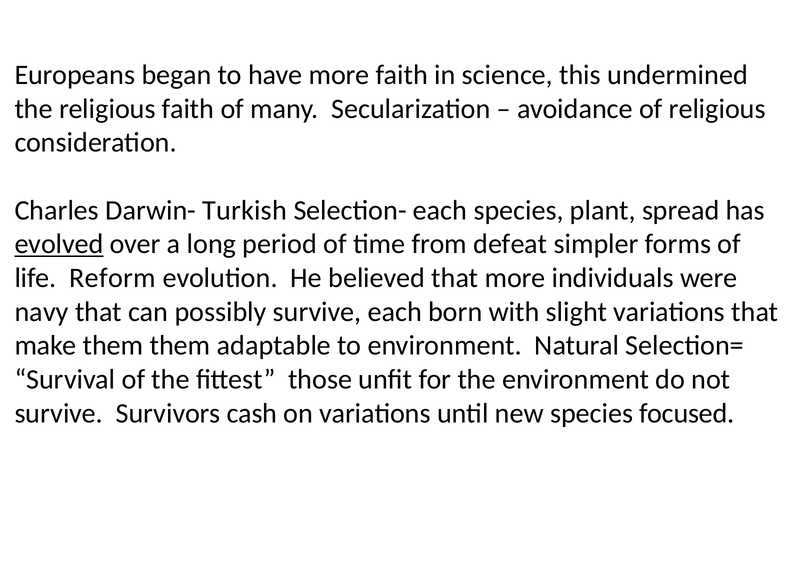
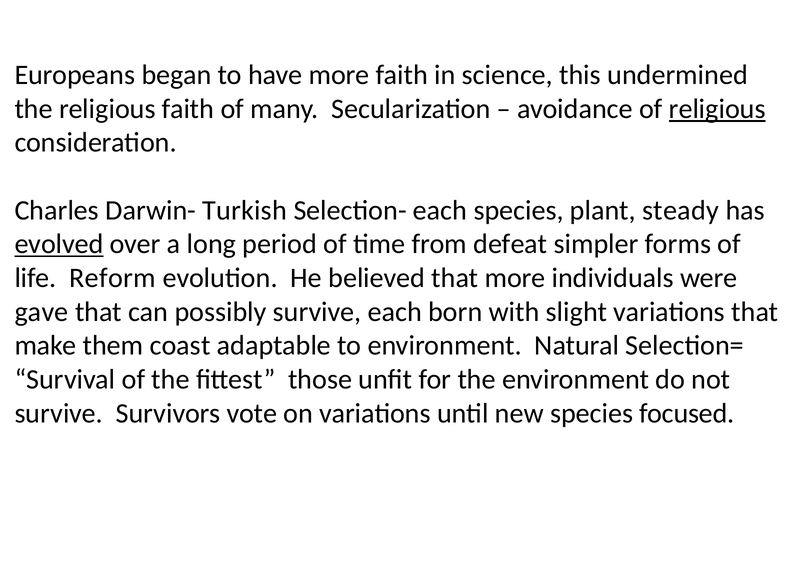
religious underline: none -> present (717, 109)
spread: spread -> steady (680, 210)
navy: navy -> gave (42, 312)
them them: them -> coast (180, 345)
cash: cash -> vote (252, 413)
